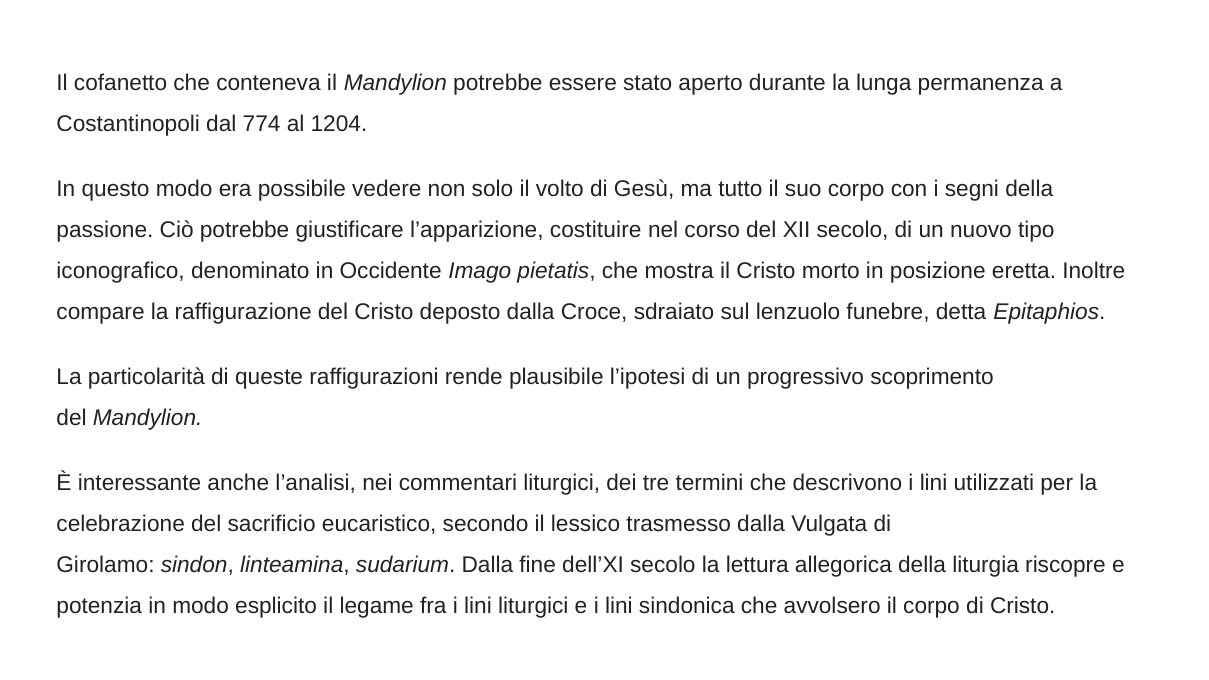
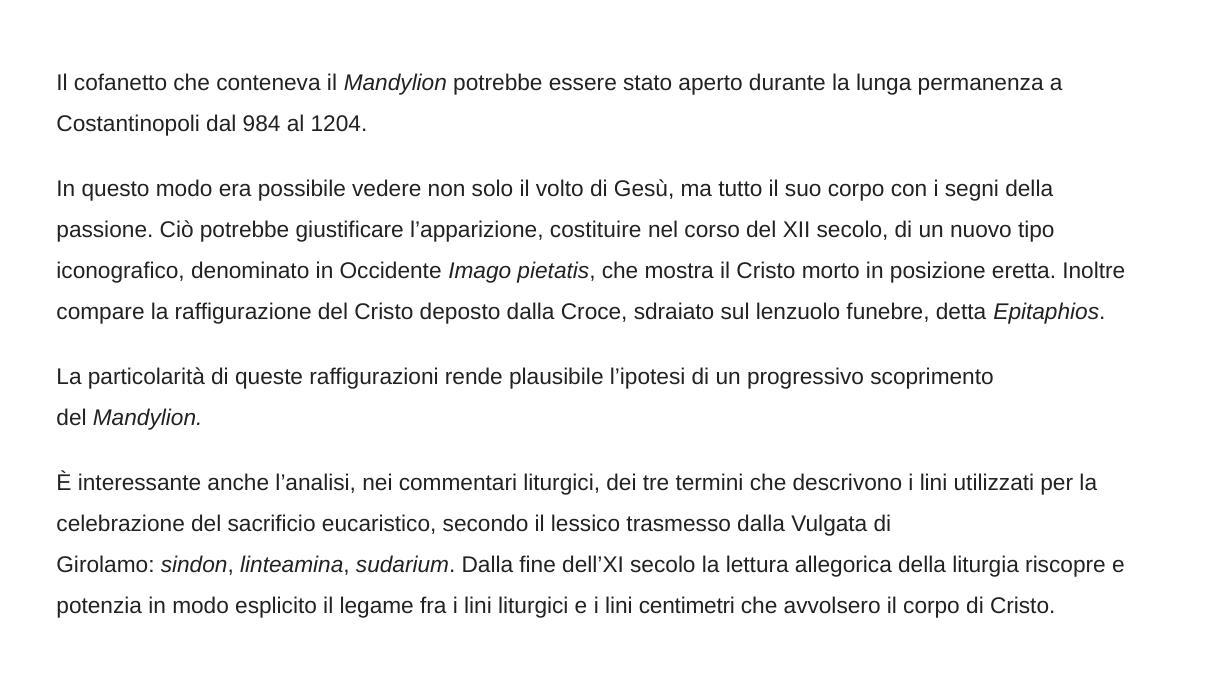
774: 774 -> 984 (262, 124)
sindonica: sindonica -> centimetri (687, 606)
